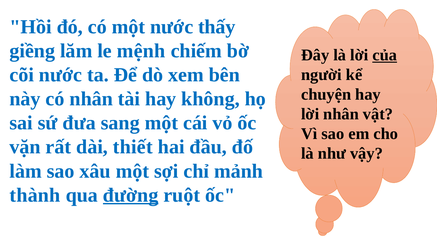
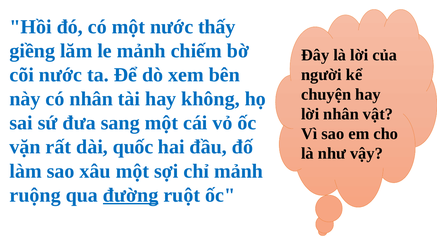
le mệnh: mệnh -> mảnh (141, 51)
của underline: present -> none (385, 55)
thiết: thiết -> quốc (133, 147)
thành: thành -> ruộng (35, 195)
